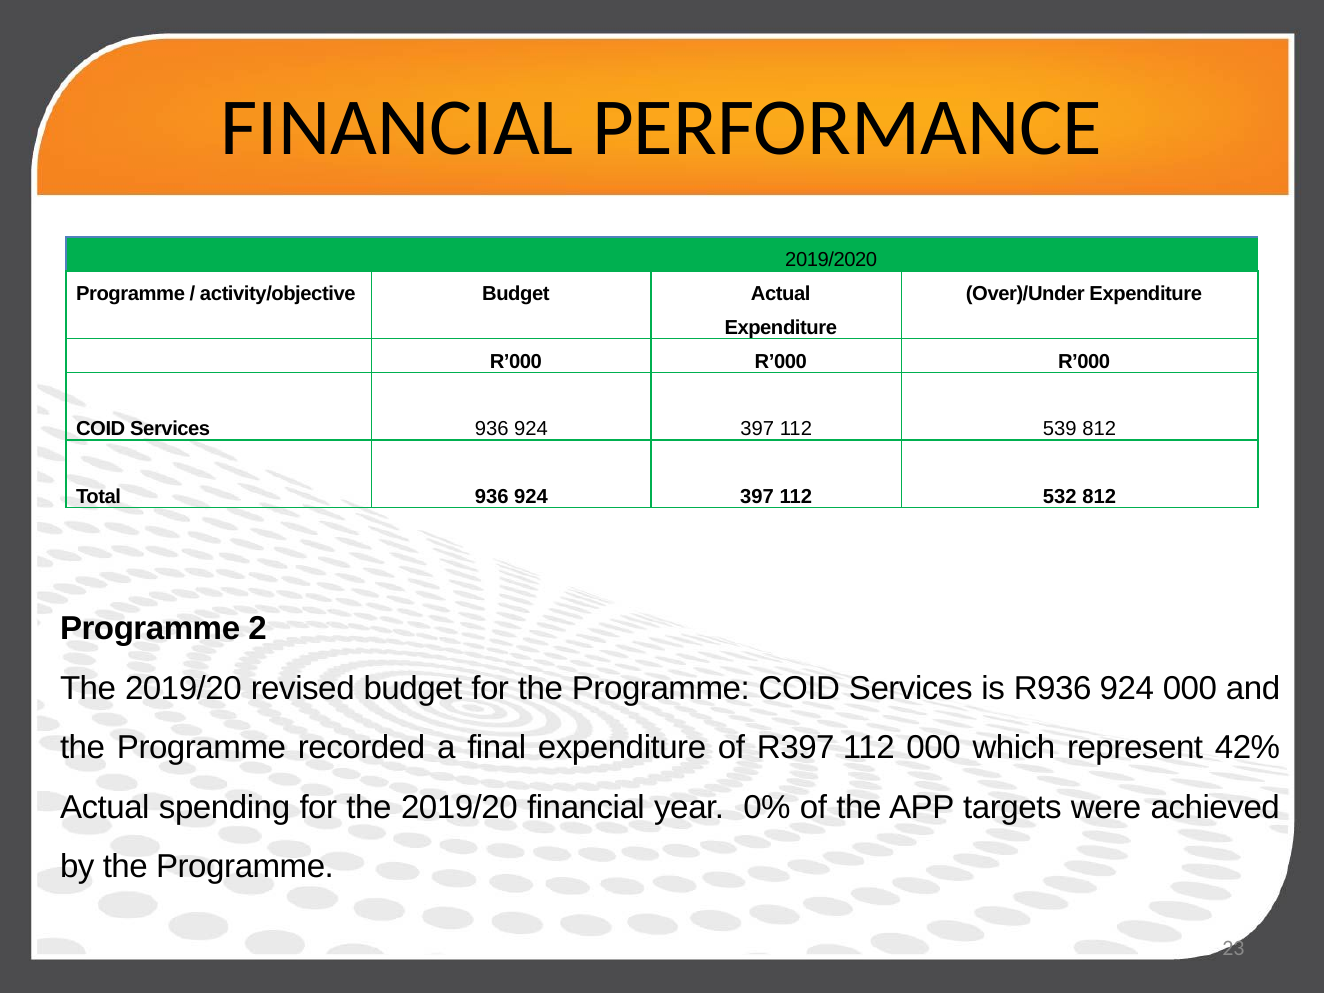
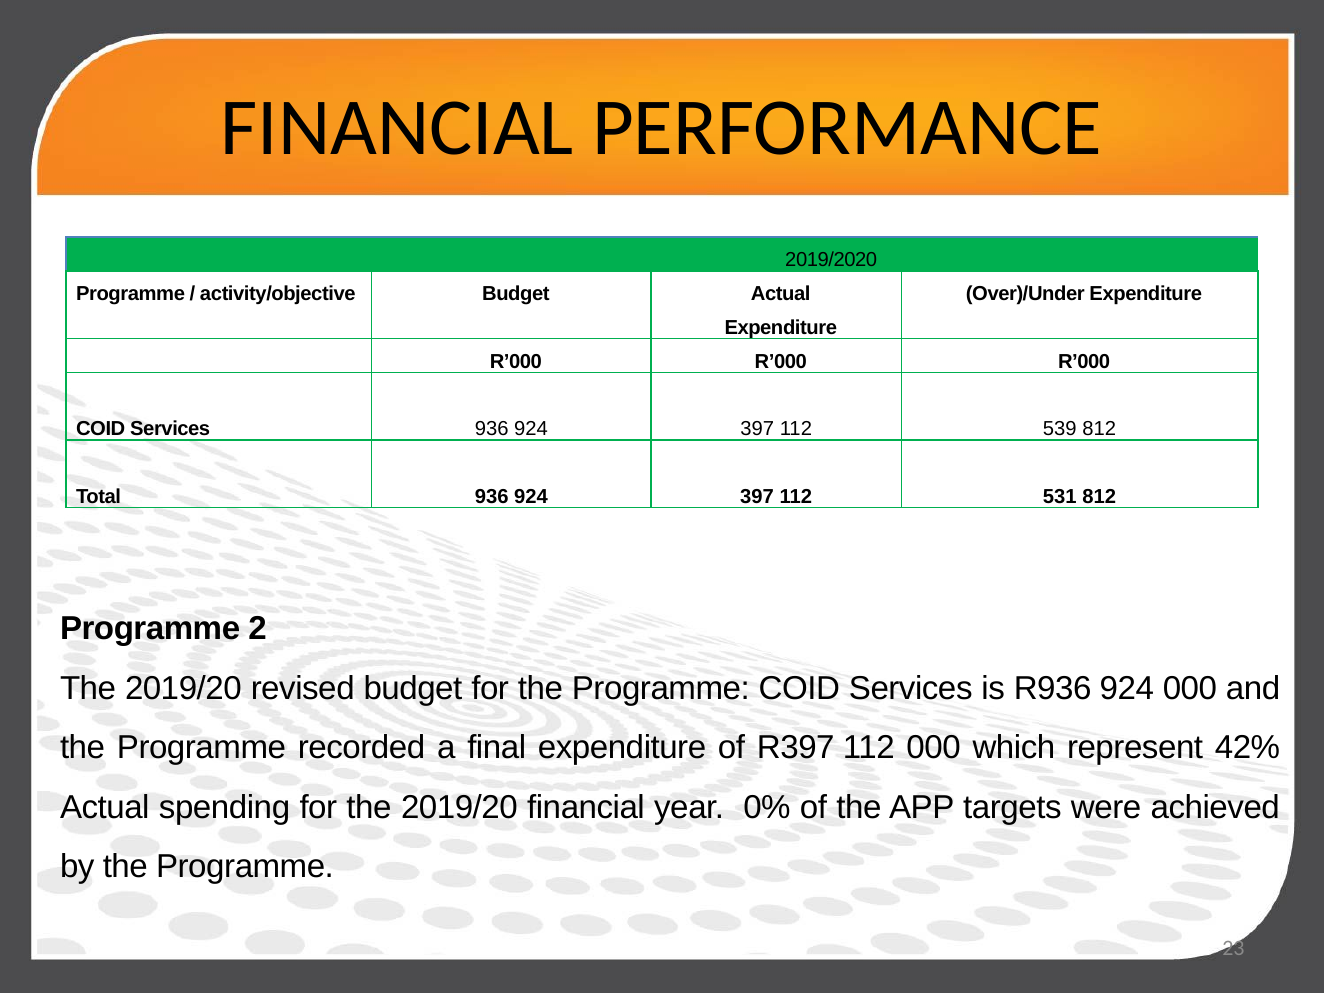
532: 532 -> 531 (1060, 497)
